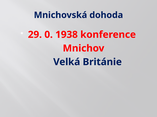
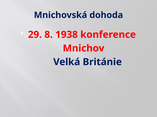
0: 0 -> 8 (49, 35)
